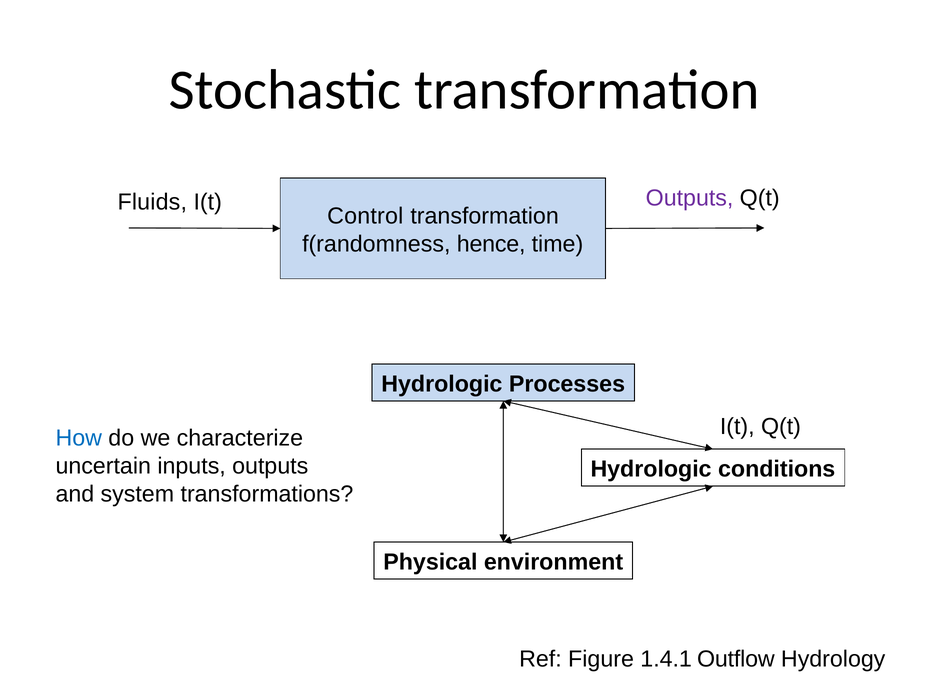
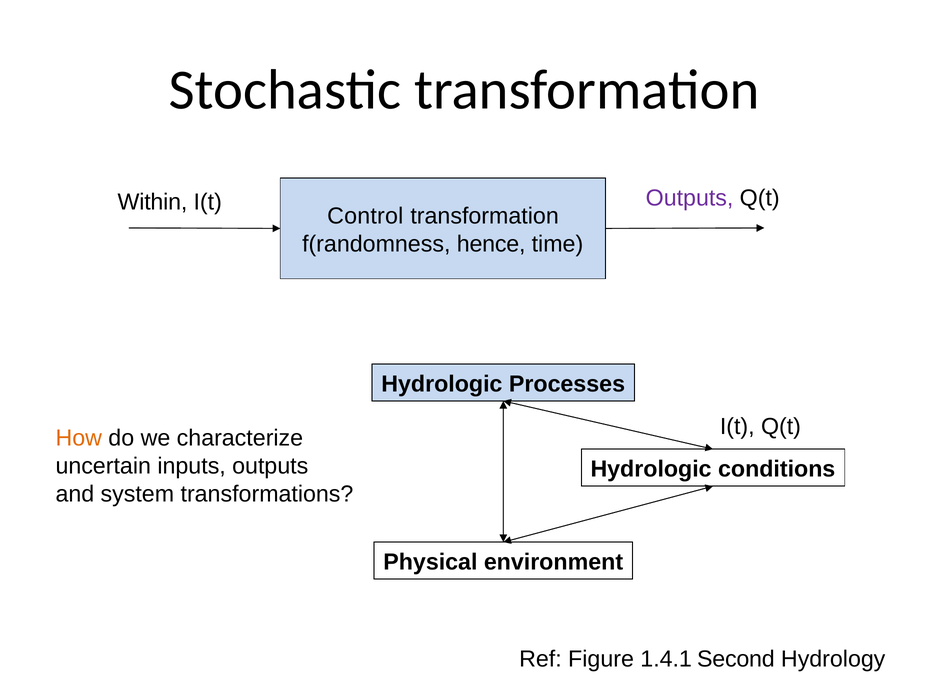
Fluids: Fluids -> Within (152, 202)
How colour: blue -> orange (79, 438)
Outflow: Outflow -> Second (736, 659)
